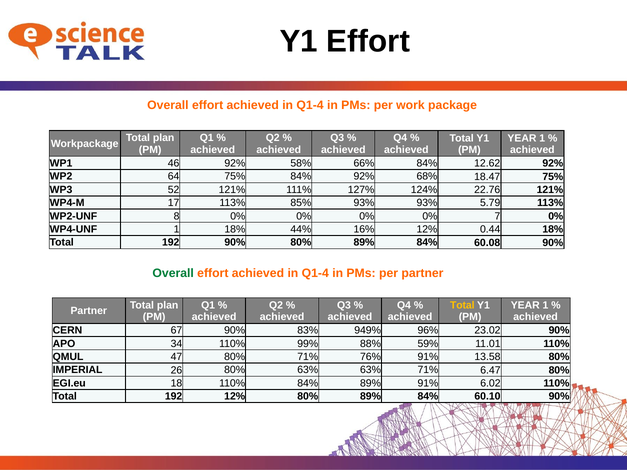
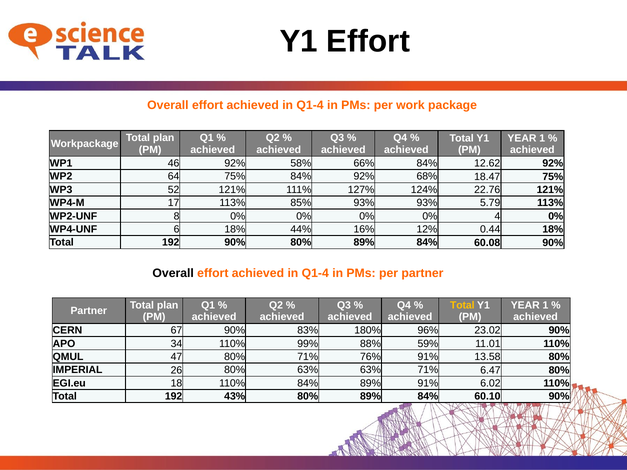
7: 7 -> 4 (497, 216)
WP4-UNF 1: 1 -> 6 (177, 229)
Overall colour: green -> black (173, 273)
949%: 949% -> 180% (368, 331)
192 12%: 12% -> 43% (235, 397)
